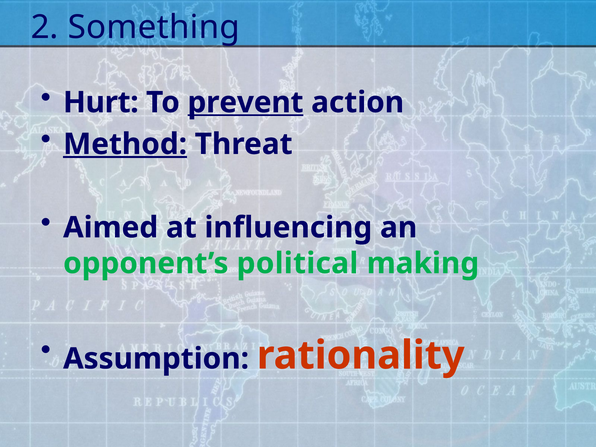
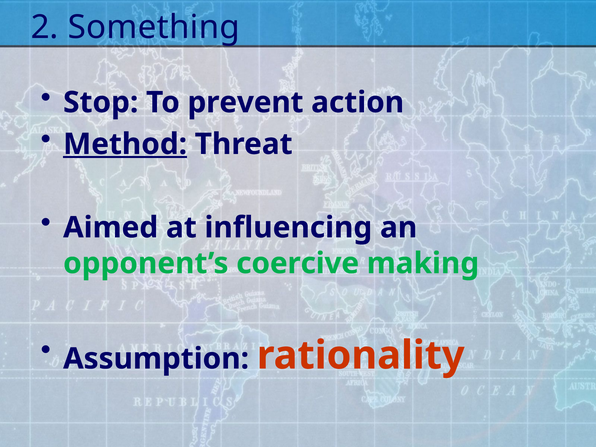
Hurt: Hurt -> Stop (101, 102)
prevent underline: present -> none (246, 102)
political: political -> coercive (298, 263)
